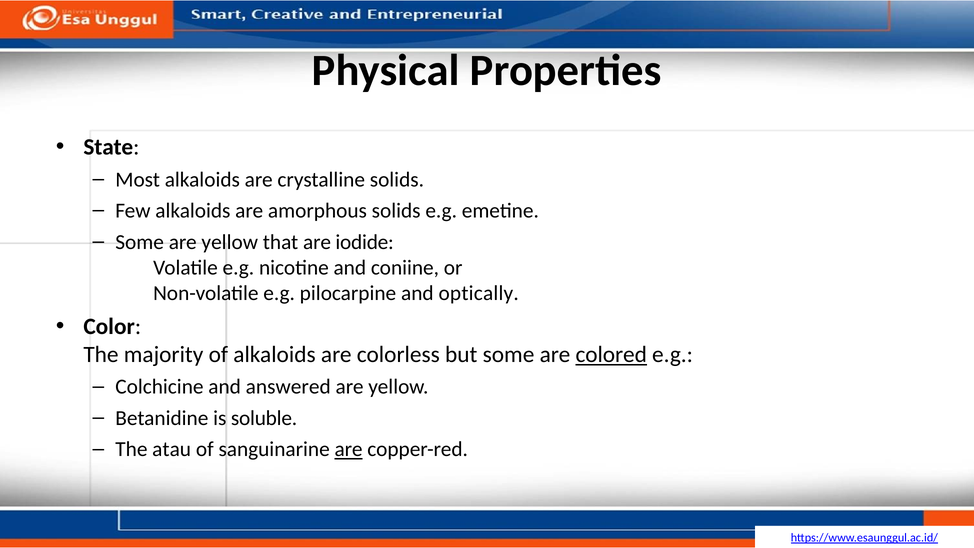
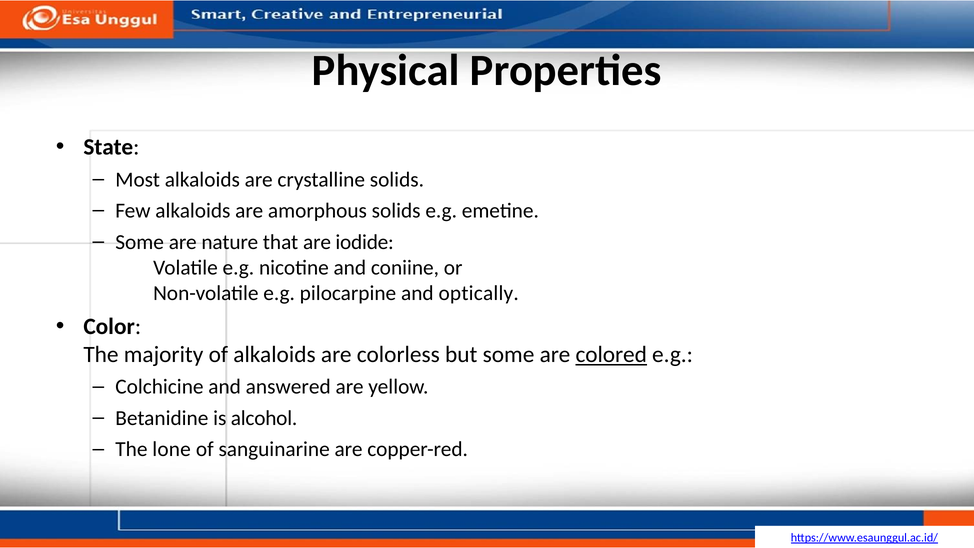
Some are yellow: yellow -> nature (230, 242)
soluble: soluble -> alcohol (264, 418)
atau: atau -> lone (172, 449)
are underline: present -> none (349, 449)
